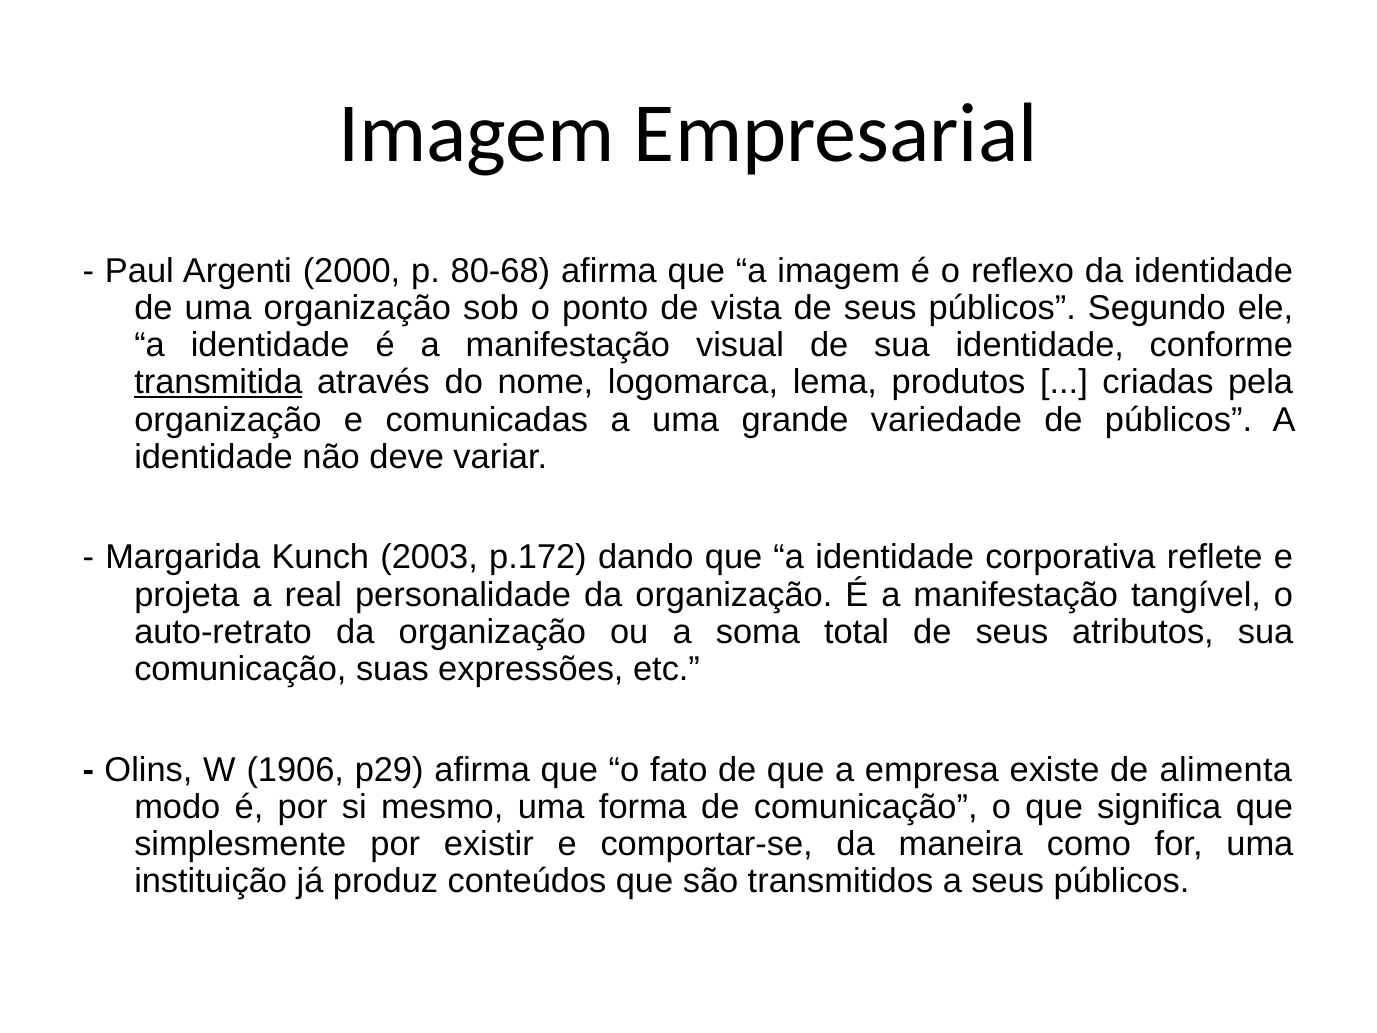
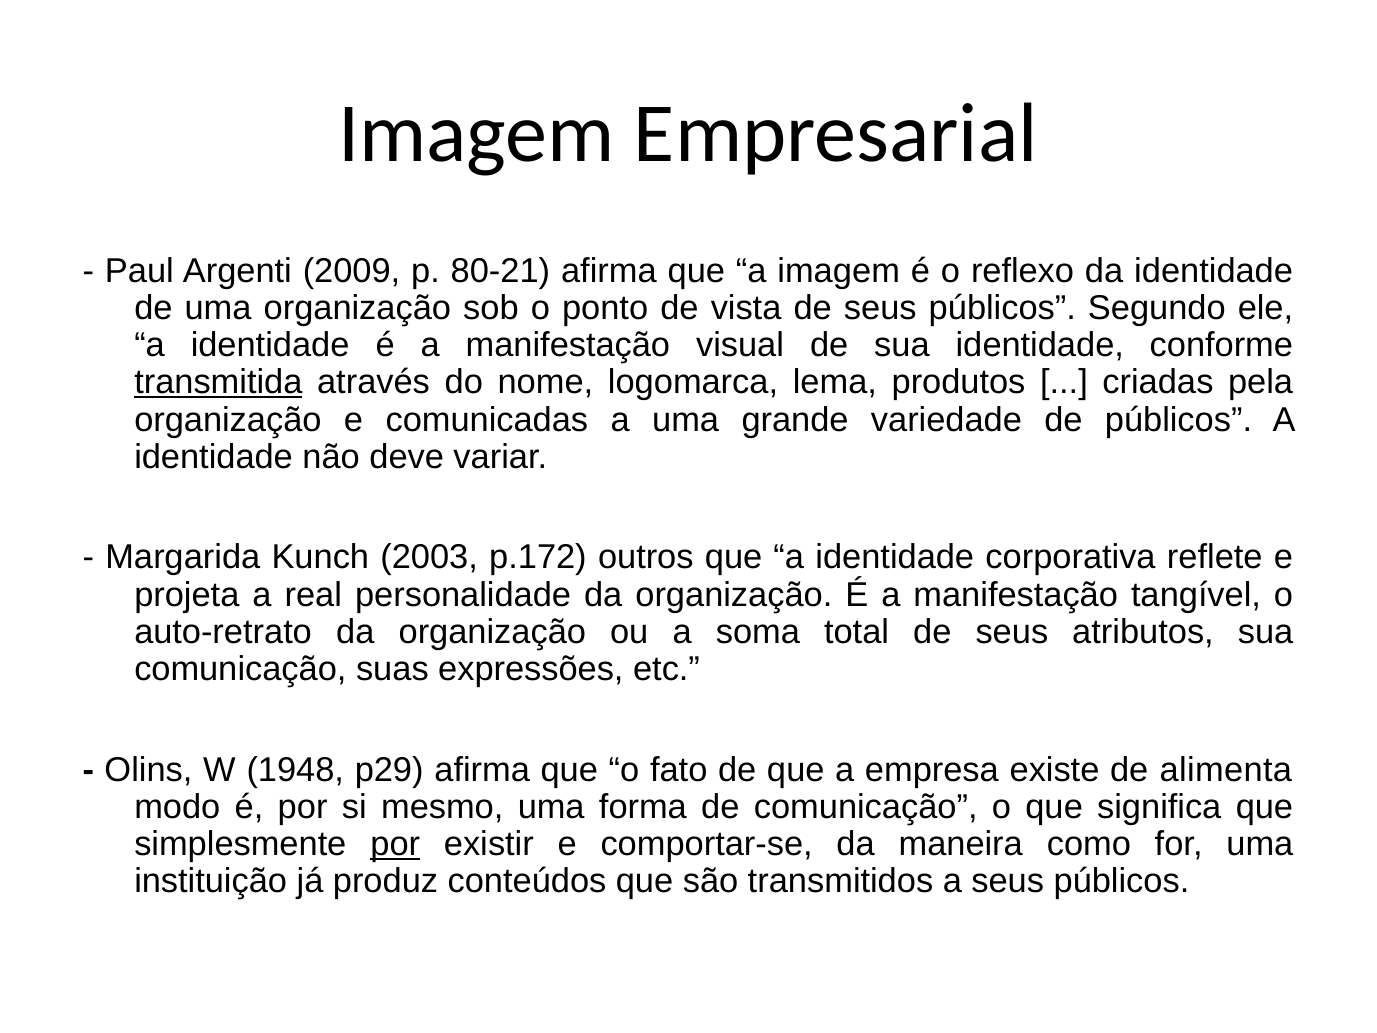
2000: 2000 -> 2009 (351, 271)
80-68: 80-68 -> 80-21 (500, 271)
dando: dando -> outros (646, 557)
1906: 1906 -> 1948 (295, 769)
por underline: none -> present (395, 844)
